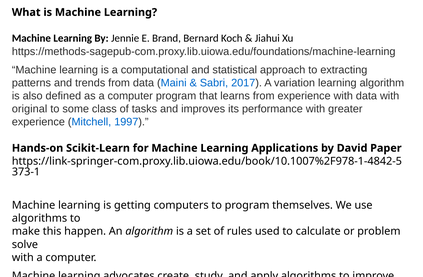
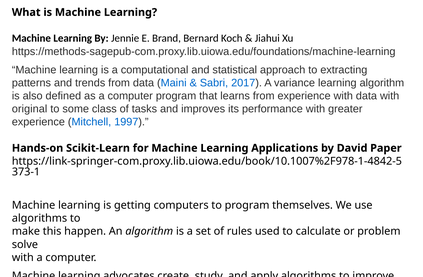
variation: variation -> variance (295, 83)
